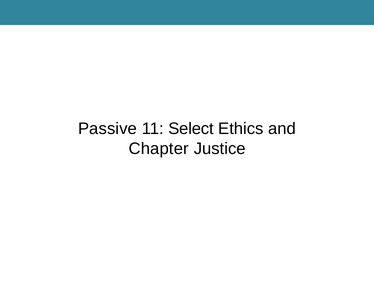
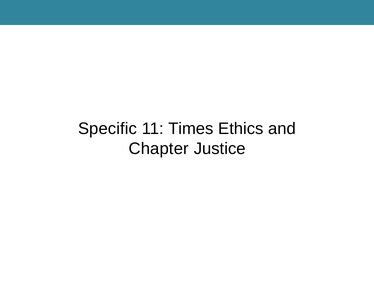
Passive: Passive -> Specific (108, 128)
Select: Select -> Times (191, 128)
